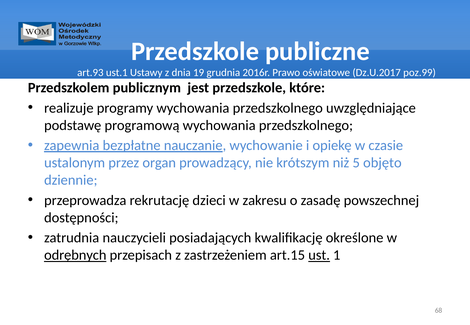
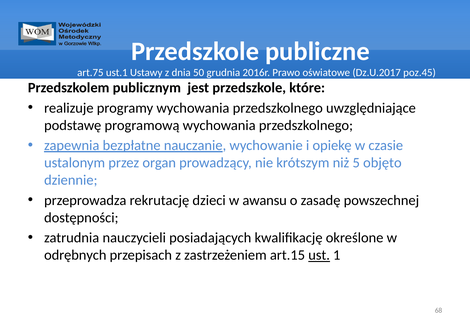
art.93: art.93 -> art.75 (90, 73)
19: 19 -> 50 (199, 73)
poz.99: poz.99 -> poz.45 (420, 73)
zakresu: zakresu -> awansu (265, 201)
odrębnych underline: present -> none (75, 256)
